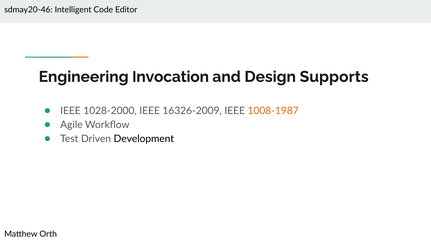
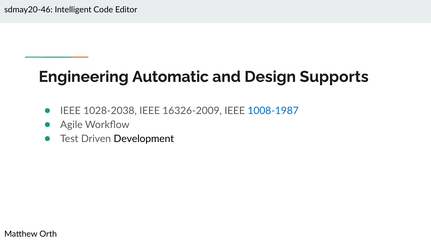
Invocation: Invocation -> Automatic (170, 77)
1028-2000: 1028-2000 -> 1028-2038 (110, 111)
1008-1987 colour: orange -> blue (273, 111)
